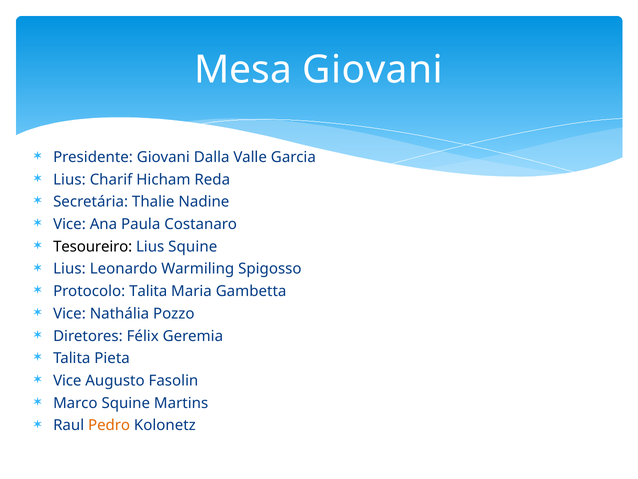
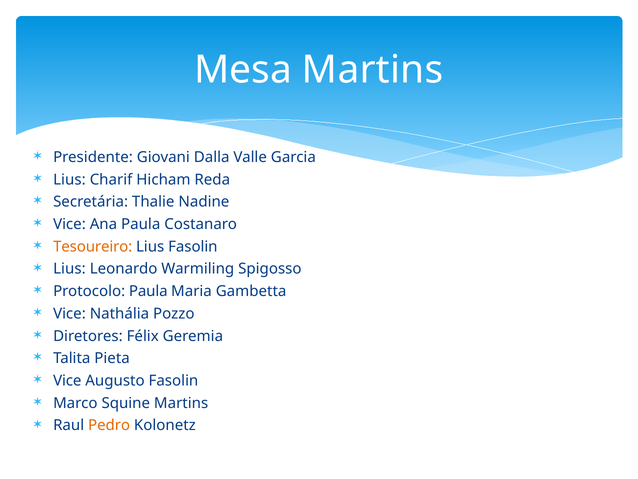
Mesa Giovani: Giovani -> Martins (373, 70)
Tesoureiro colour: black -> orange (93, 246)
Lius Squine: Squine -> Fasolin (193, 246)
Protocolo Talita: Talita -> Paula (148, 291)
